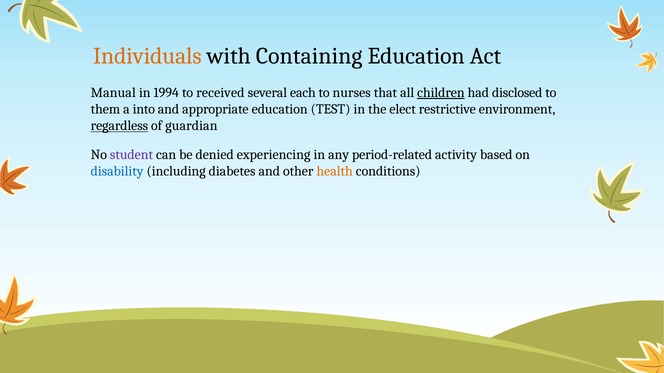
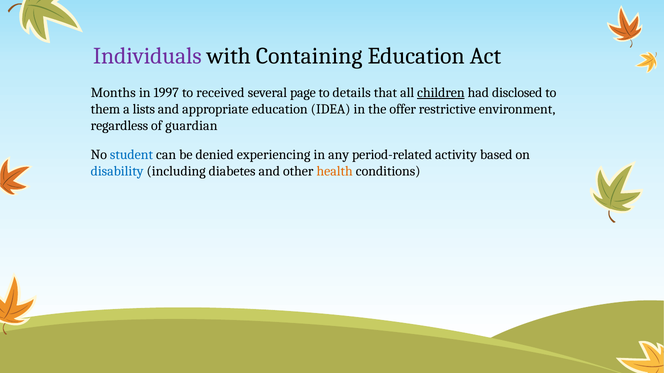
Individuals colour: orange -> purple (147, 56)
Manual: Manual -> Months (113, 93)
1994: 1994 -> 1997 (166, 93)
each: each -> page (303, 93)
nurses: nurses -> details (352, 93)
into: into -> lists (144, 109)
TEST: TEST -> IDEA (331, 109)
elect: elect -> offer (403, 109)
regardless underline: present -> none (119, 126)
student colour: purple -> blue (131, 155)
